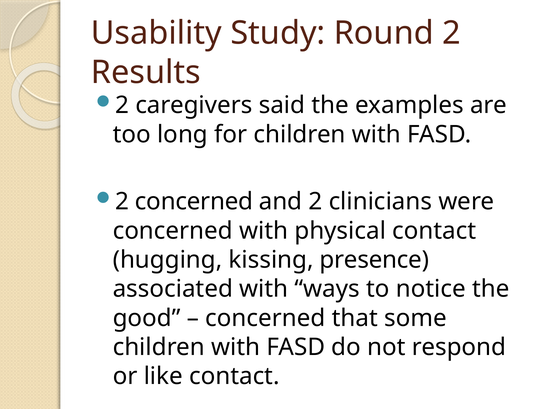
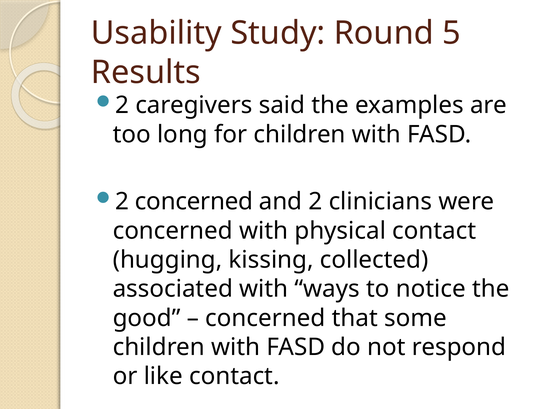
Round 2: 2 -> 5 (452, 33)
presence: presence -> collected (374, 260)
